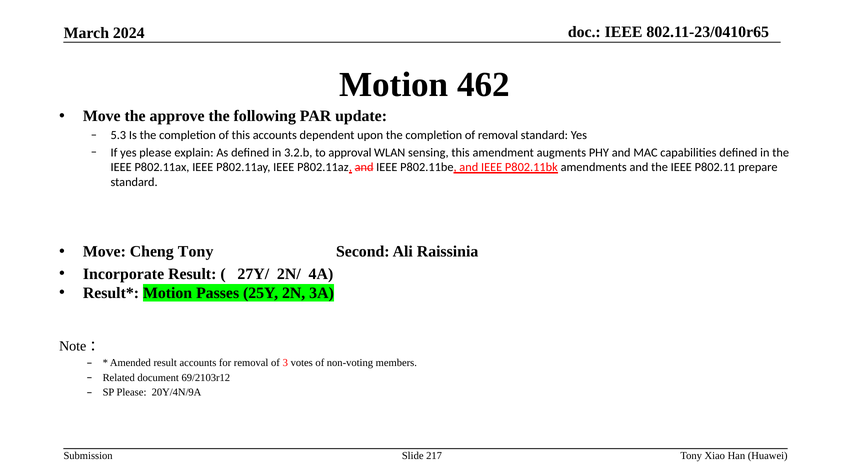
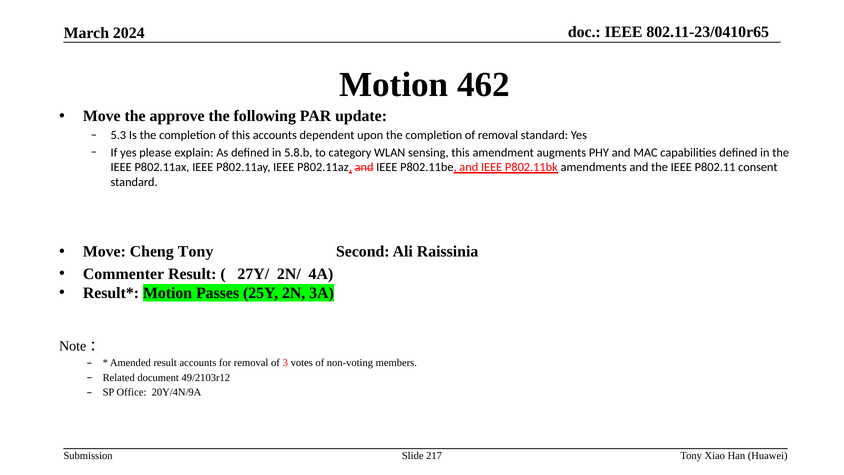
3.2.b: 3.2.b -> 5.8.b (298, 152)
approval: approval -> category (350, 152)
prepare: prepare -> consent (758, 167)
Incorporate: Incorporate -> Commenter (124, 274)
69/2103r12: 69/2103r12 -> 49/2103r12 (206, 377)
SP Please: Please -> Office (131, 392)
